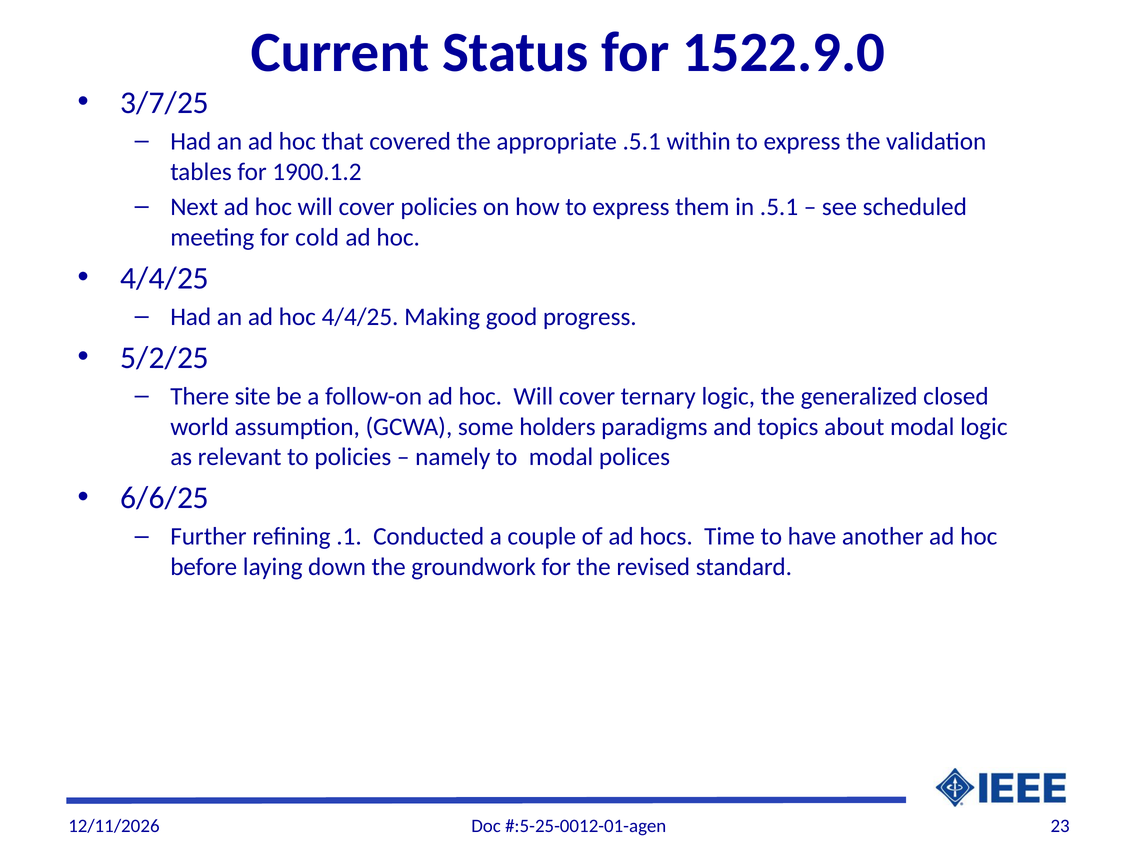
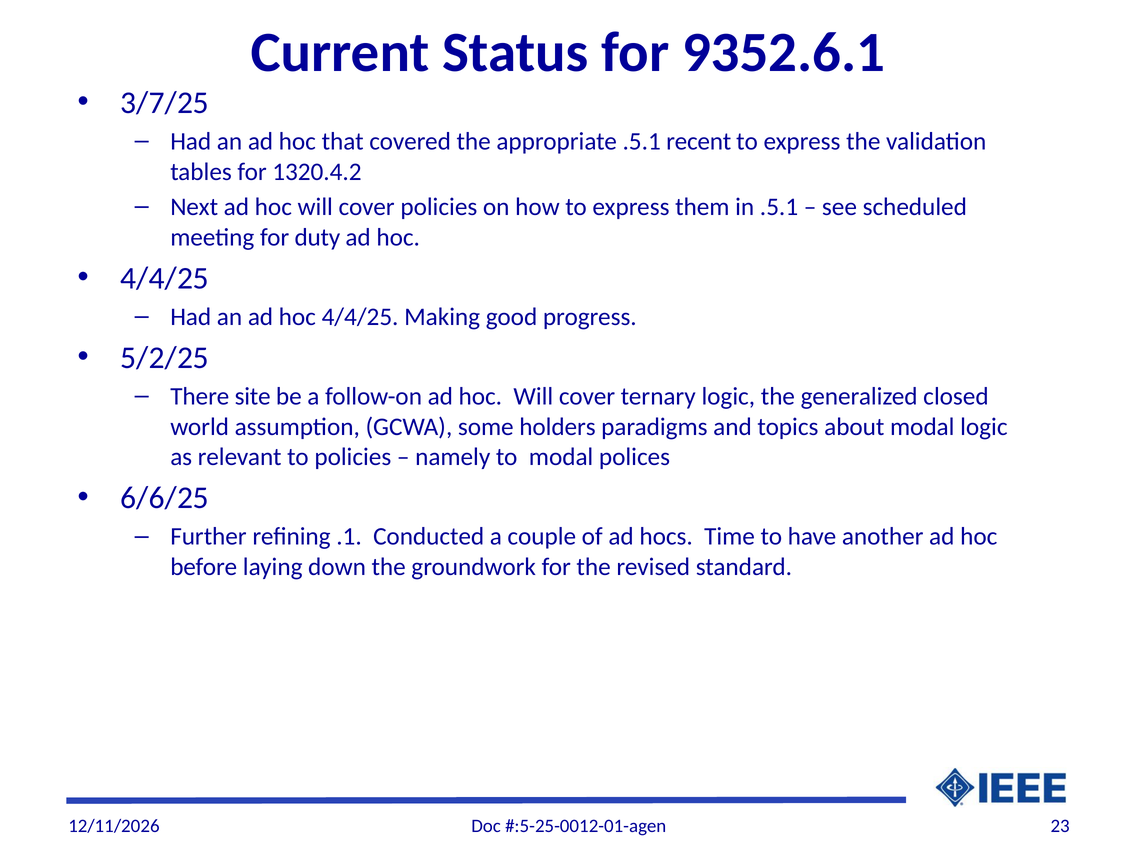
1522.9.0: 1522.9.0 -> 9352.6.1 (784, 53)
within: within -> recent (699, 141)
1900.1.2: 1900.1.2 -> 1320.4.2 (317, 172)
cold: cold -> duty (317, 237)
